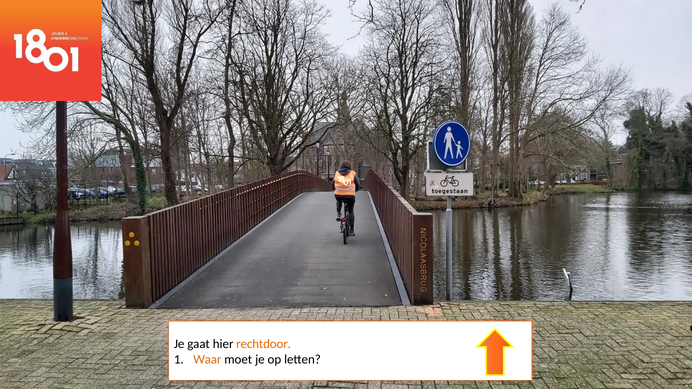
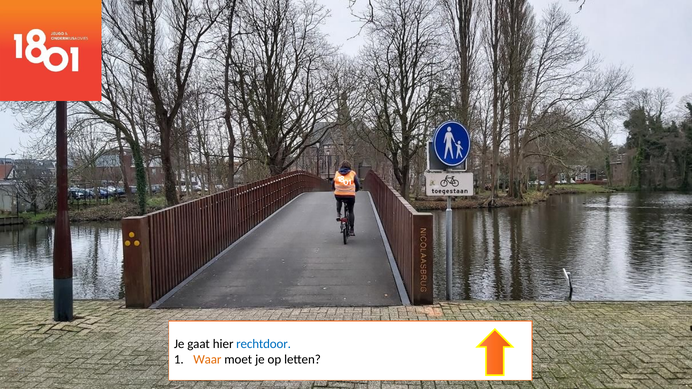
rechtdoor colour: orange -> blue (264, 344)
